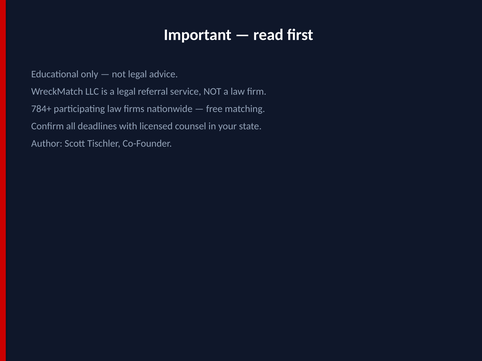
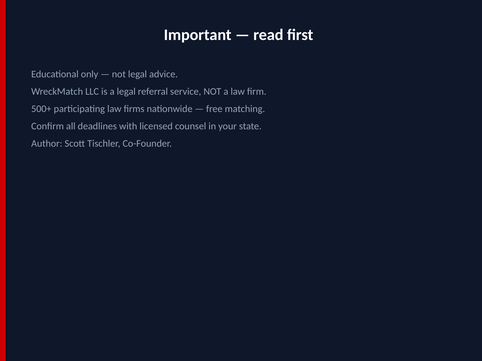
784+: 784+ -> 500+ (41, 109)
